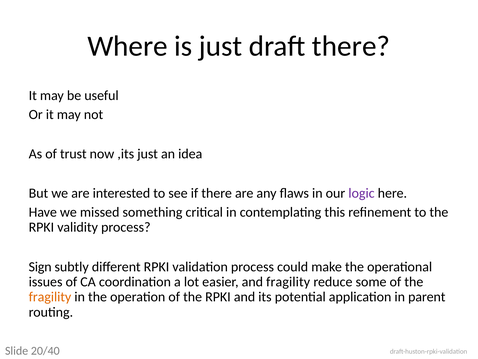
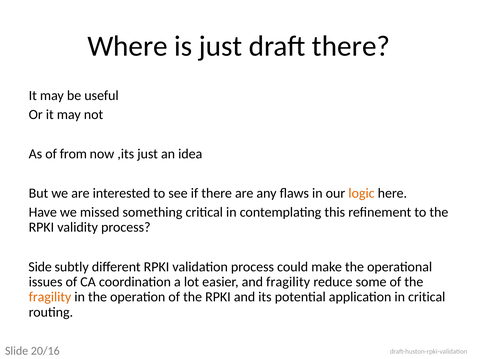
trust: trust -> from (73, 154)
logic colour: purple -> orange (361, 193)
Sign: Sign -> Side (40, 266)
in parent: parent -> critical (427, 297)
20/40: 20/40 -> 20/16 (45, 350)
